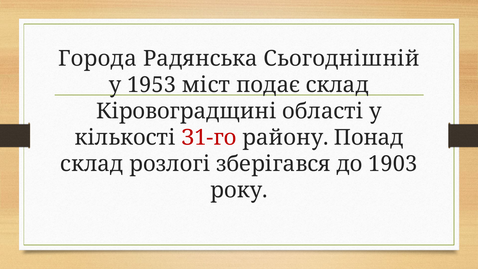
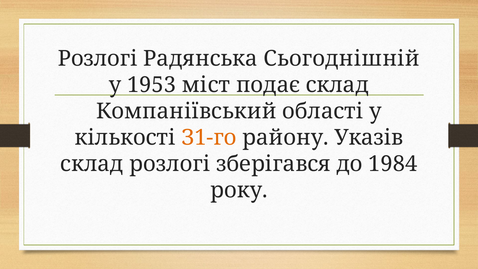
Города: Города -> Розлогі (98, 59)
Кіровоградщині: Кіровоградщині -> Компаніївський (186, 111)
З1-го colour: red -> orange (209, 137)
Понад: Понад -> Указів (369, 137)
1903: 1903 -> 1984 (393, 164)
